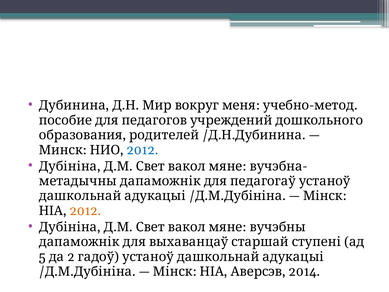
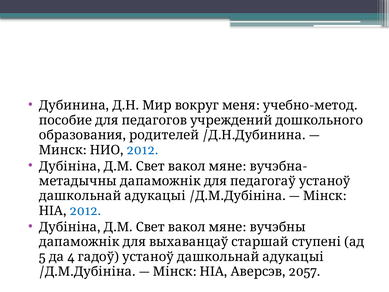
2012 colour: orange -> blue (85, 211)
2: 2 -> 4 (71, 257)
2014: 2014 -> 2057 (304, 271)
